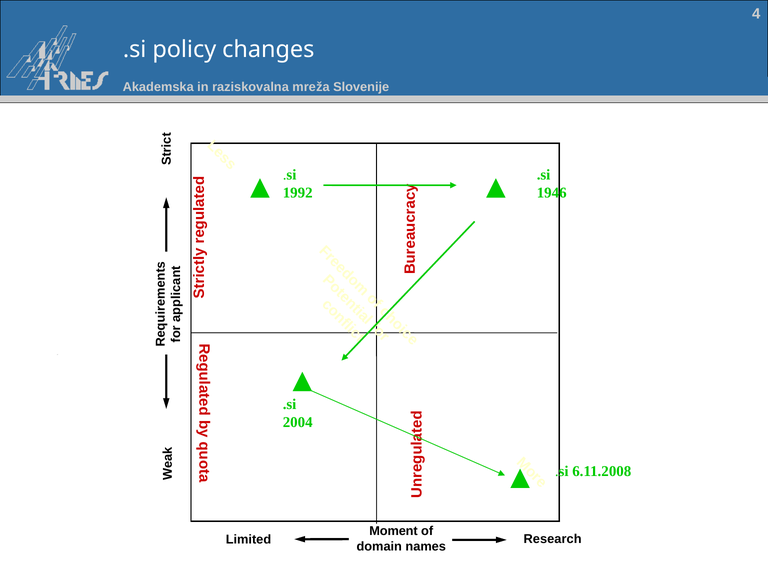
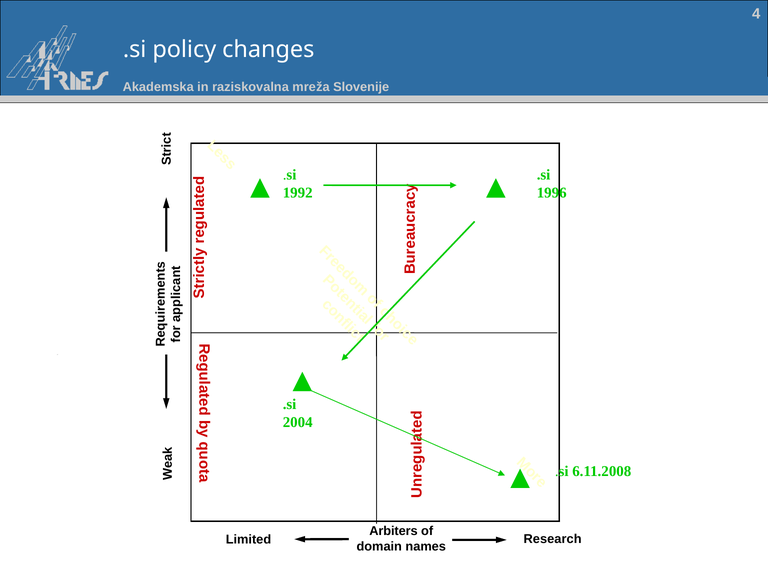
1946: 1946 -> 1996 (552, 193)
Moment: Moment -> Arbiters (393, 531)
